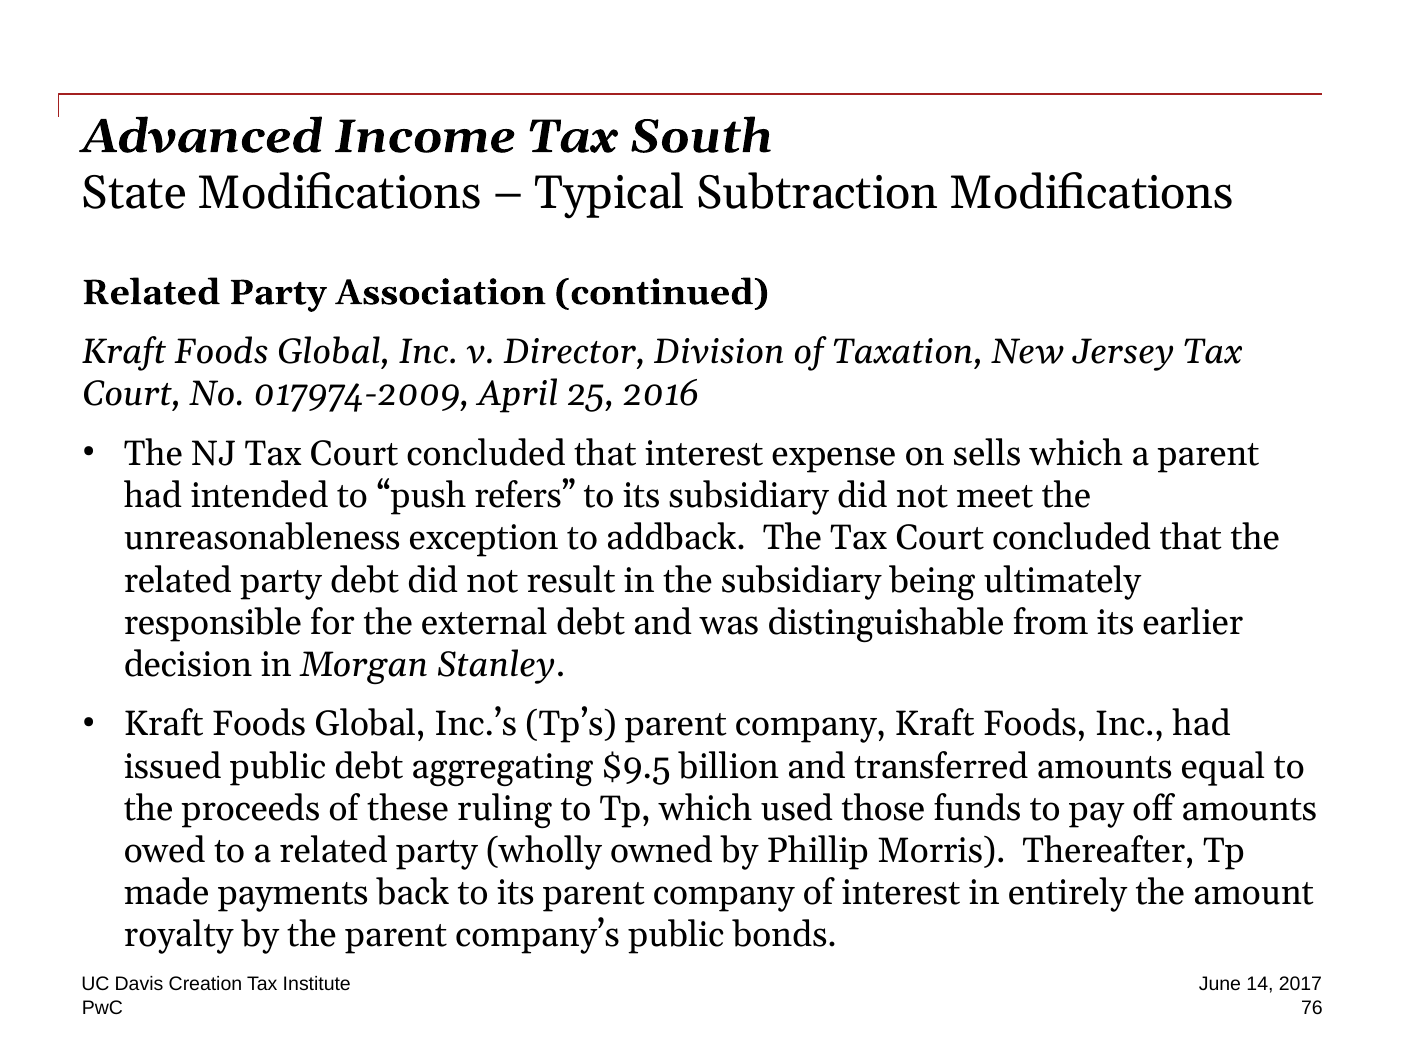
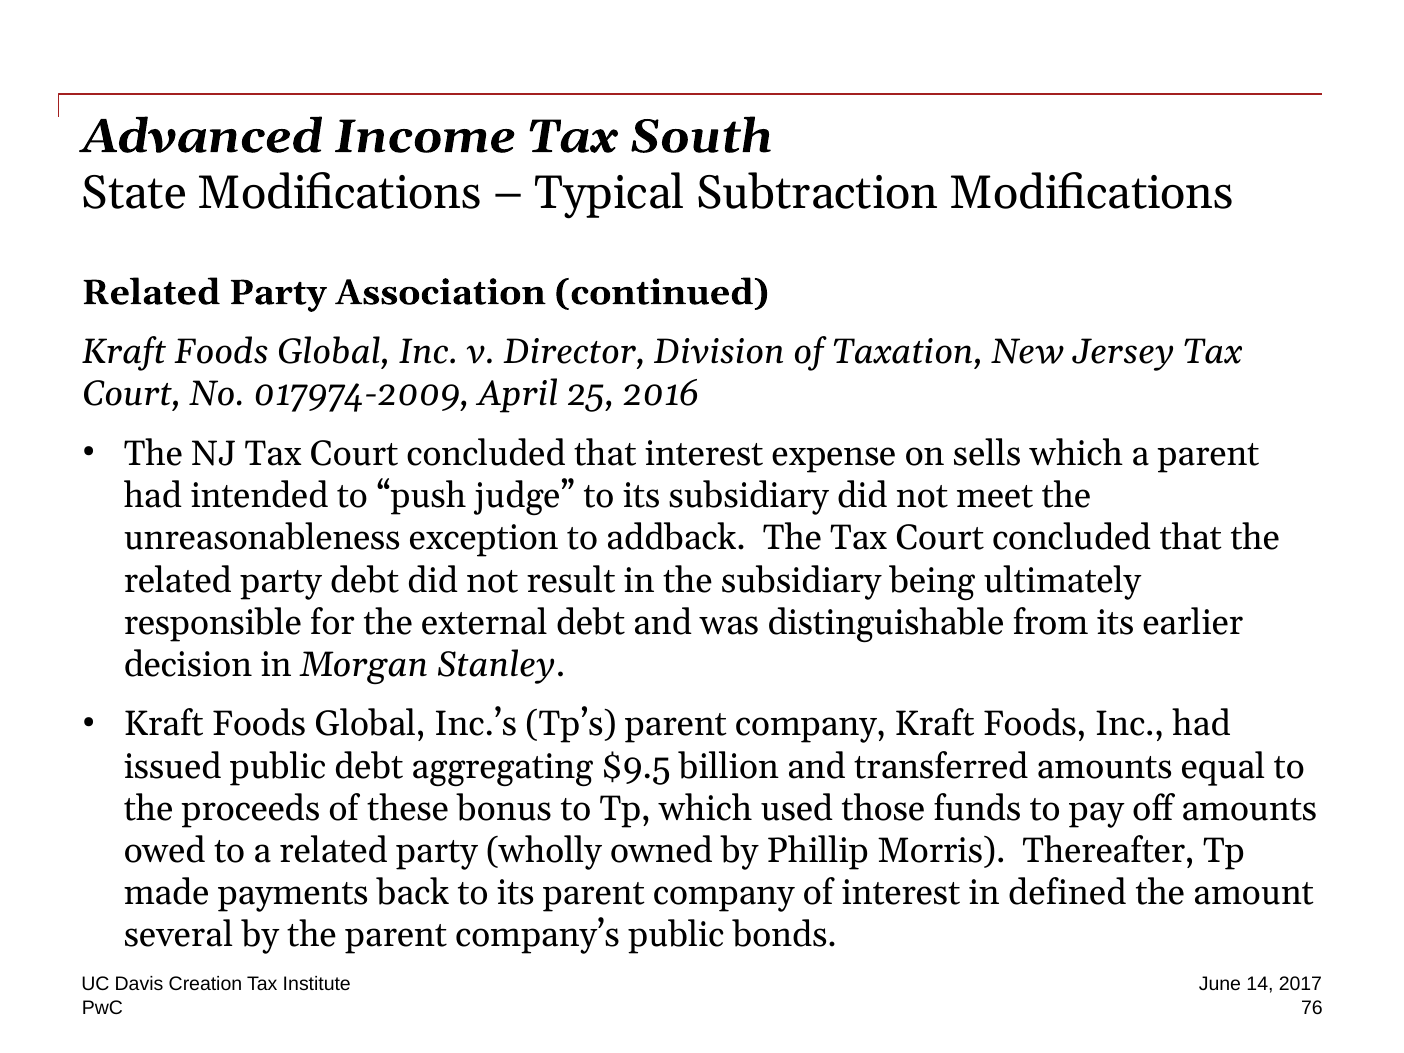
refers: refers -> judge (525, 496)
ruling: ruling -> bonus (505, 809)
entirely: entirely -> defined (1067, 893)
royalty: royalty -> several (179, 935)
